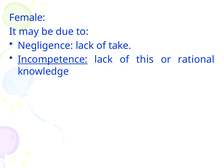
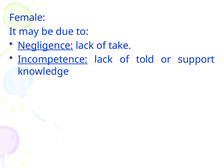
Negligence underline: none -> present (45, 46)
this: this -> told (145, 60)
rational: rational -> support (196, 60)
